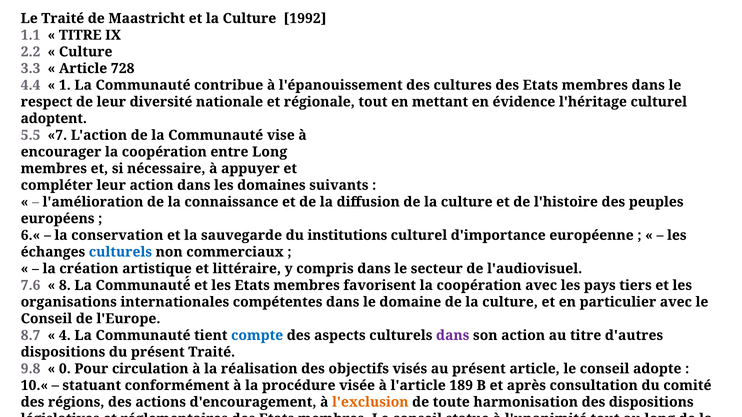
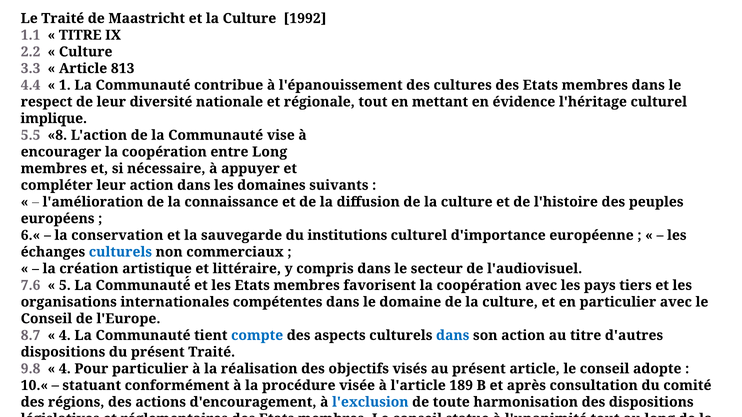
728: 728 -> 813 (123, 69)
adoptent: adoptent -> implique (54, 119)
7: 7 -> 8 (57, 135)
8: 8 -> 5 (65, 286)
dans colour: purple -> blue (453, 336)
0: 0 -> 4 (65, 369)
Pour circulation: circulation -> particulier (150, 369)
l'exclusion colour: orange -> blue (370, 402)
